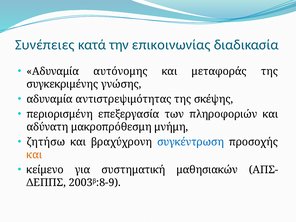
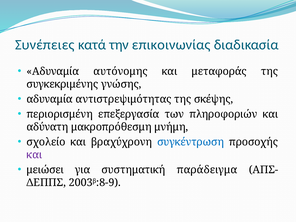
ζητήσω: ζητήσω -> σχολείο (46, 142)
και colour: orange -> purple (34, 155)
κείμενο: κείμενο -> μειώσει (45, 170)
μαθησιακών: μαθησιακών -> παράδειγμα (207, 170)
